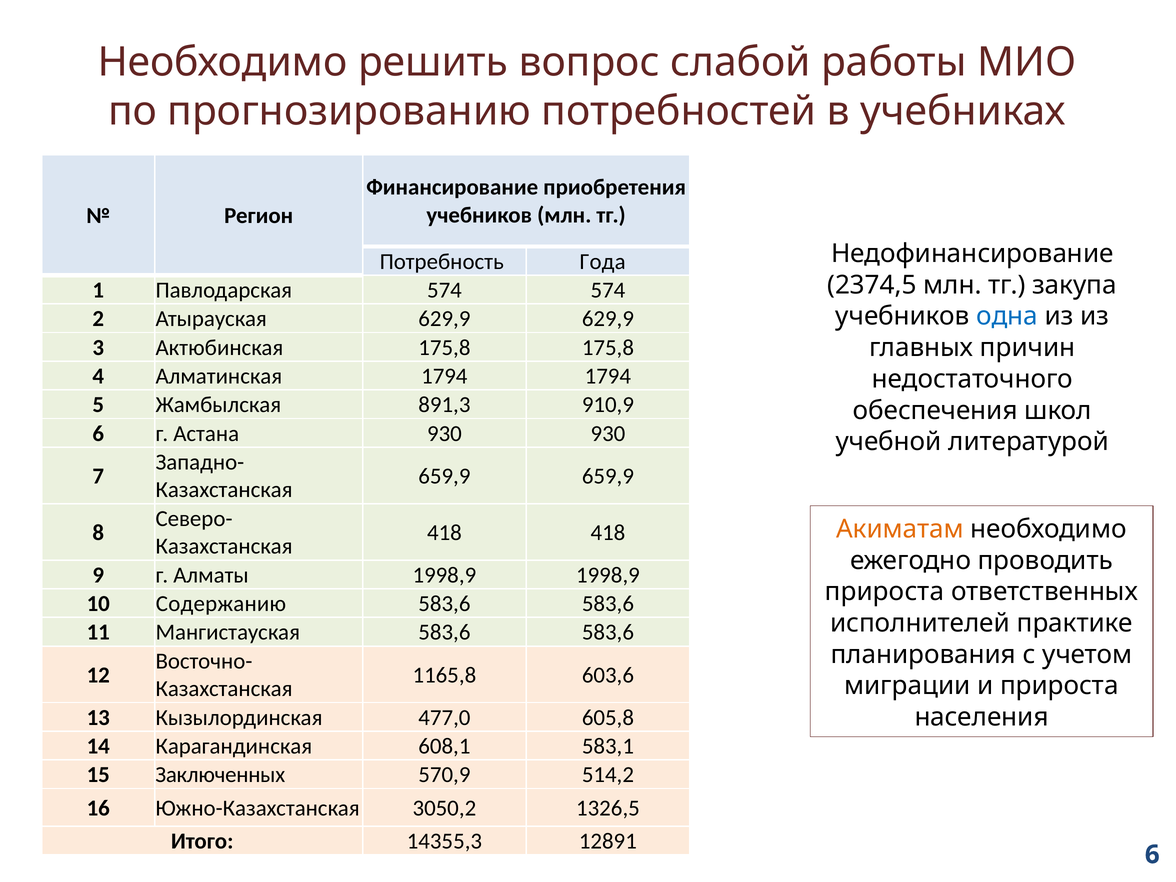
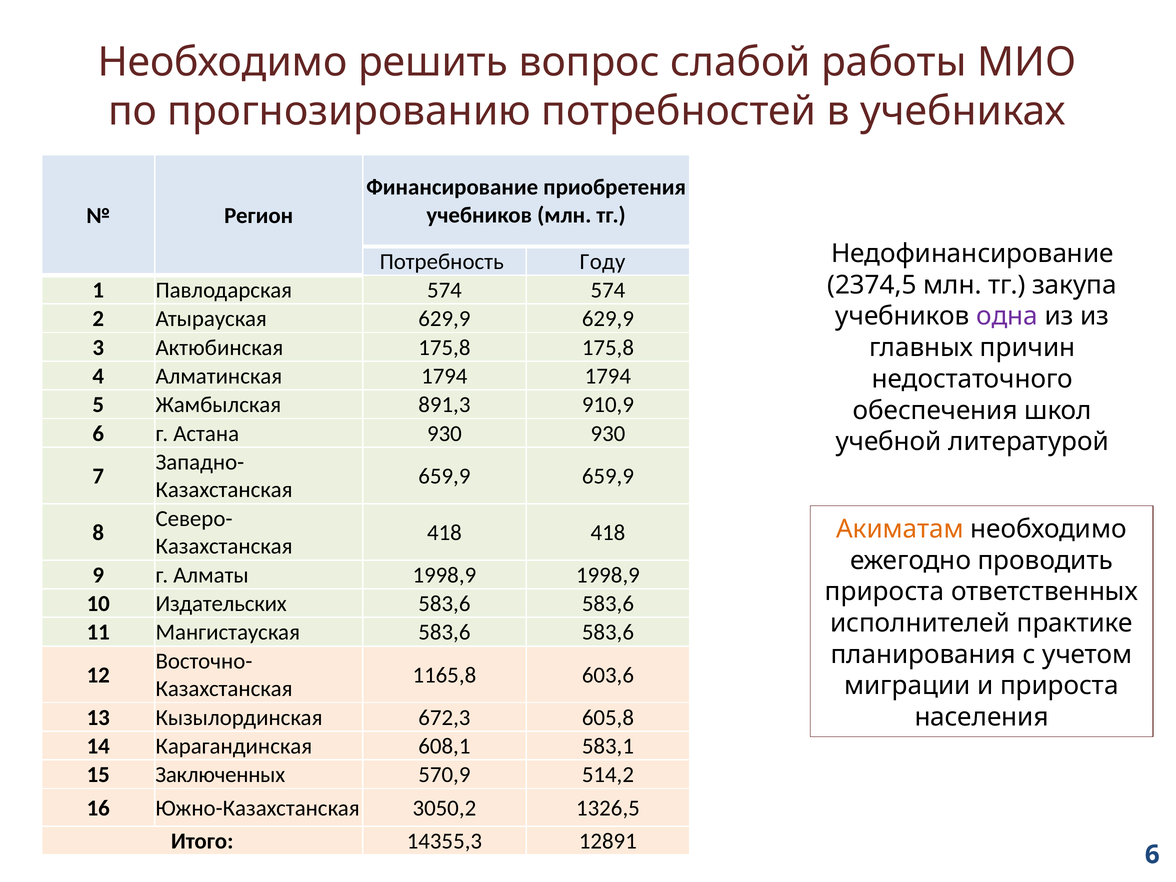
Года: Года -> Году (603, 261)
одна colour: blue -> purple (1007, 316)
Содержанию: Содержанию -> Издательских (221, 604)
477,0: 477,0 -> 672,3 (444, 718)
